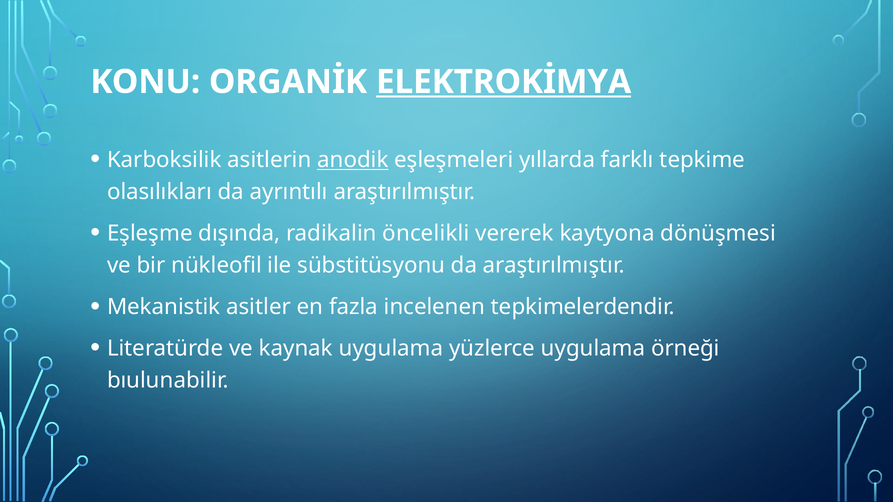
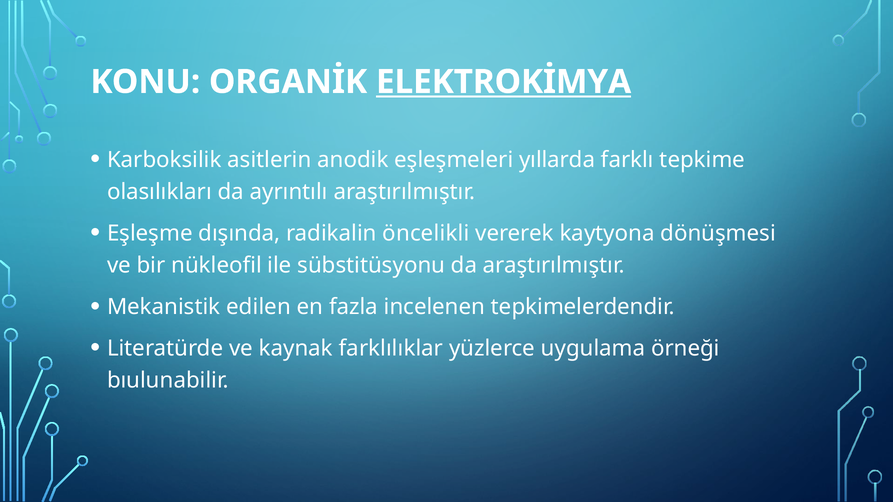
anodik underline: present -> none (353, 160)
asitler: asitler -> edilen (258, 307)
kaynak uygulama: uygulama -> farklılıklar (391, 349)
